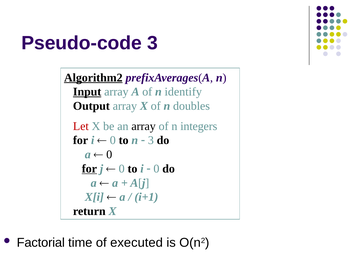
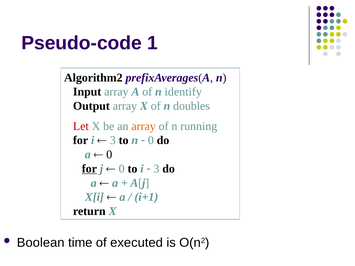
Pseudo-code 3: 3 -> 1 (153, 43)
Algorithm2 underline: present -> none (93, 78)
Input underline: present -> none (87, 92)
array colour: black -> orange (144, 126)
integers: integers -> running (199, 126)
0: 0 -> 3 (113, 140)
3: 3 -> 0 (151, 140)
0: 0 -> 3 (156, 169)
Factorial: Factorial -> Boolean (41, 243)
